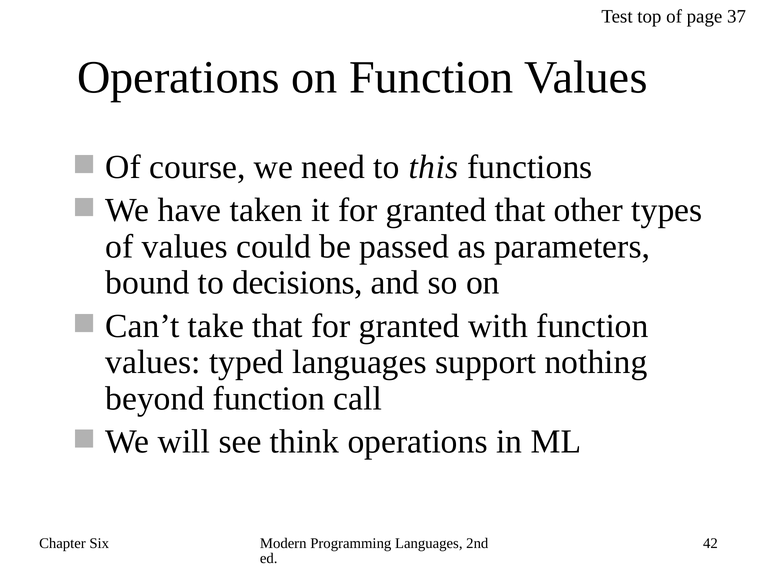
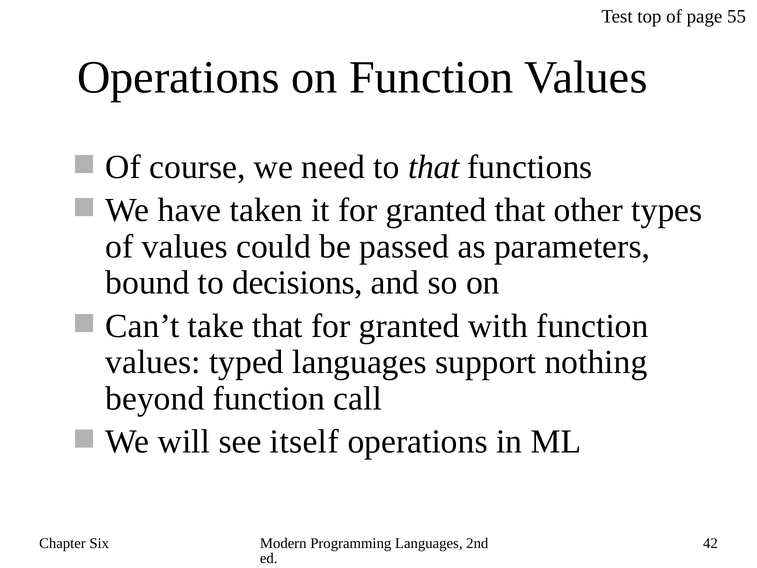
37: 37 -> 55 (737, 16)
to this: this -> that (434, 167)
think: think -> itself (304, 442)
